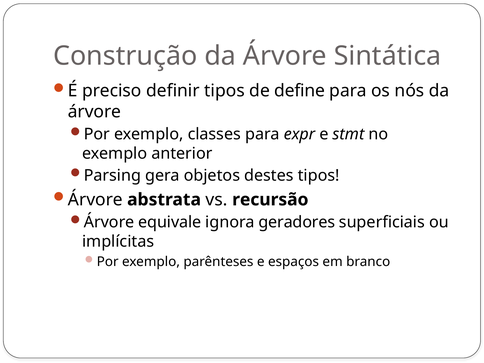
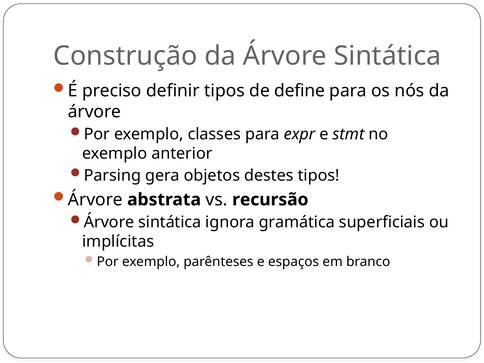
equivale: equivale -> sintática (170, 222)
geradores: geradores -> gramática (297, 222)
